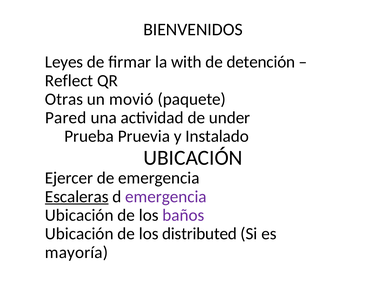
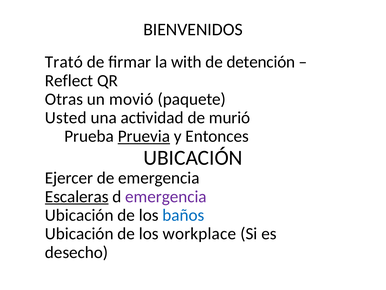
Leyes: Leyes -> Trató (64, 62)
Pared: Pared -> Usted (66, 118)
under: under -> murió (230, 118)
Pruevia underline: none -> present (144, 136)
Instalado: Instalado -> Entonces (217, 136)
baños colour: purple -> blue (183, 215)
distributed: distributed -> workplace (199, 233)
mayoría: mayoría -> desecho (77, 252)
